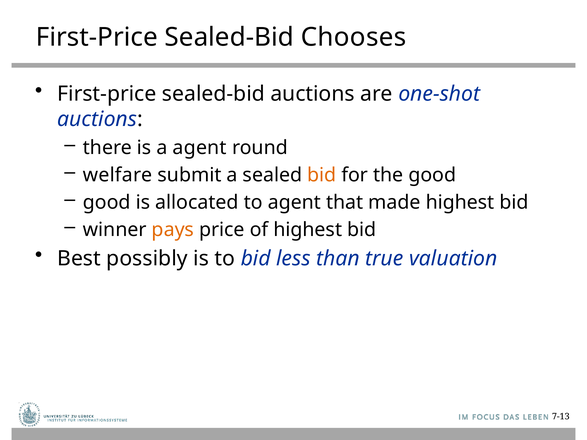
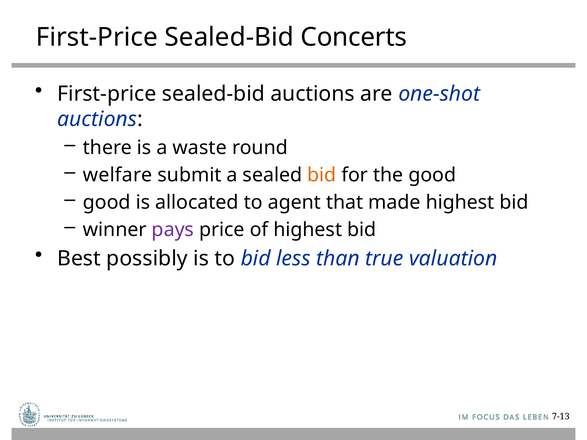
Chooses: Chooses -> Concerts (354, 37)
a agent: agent -> waste (200, 148)
pays colour: orange -> purple (173, 230)
